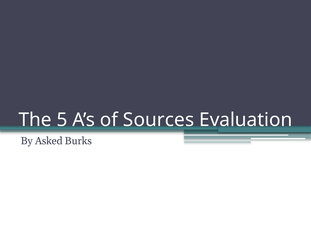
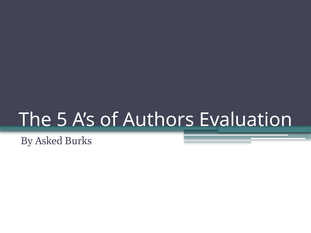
Sources: Sources -> Authors (159, 120)
